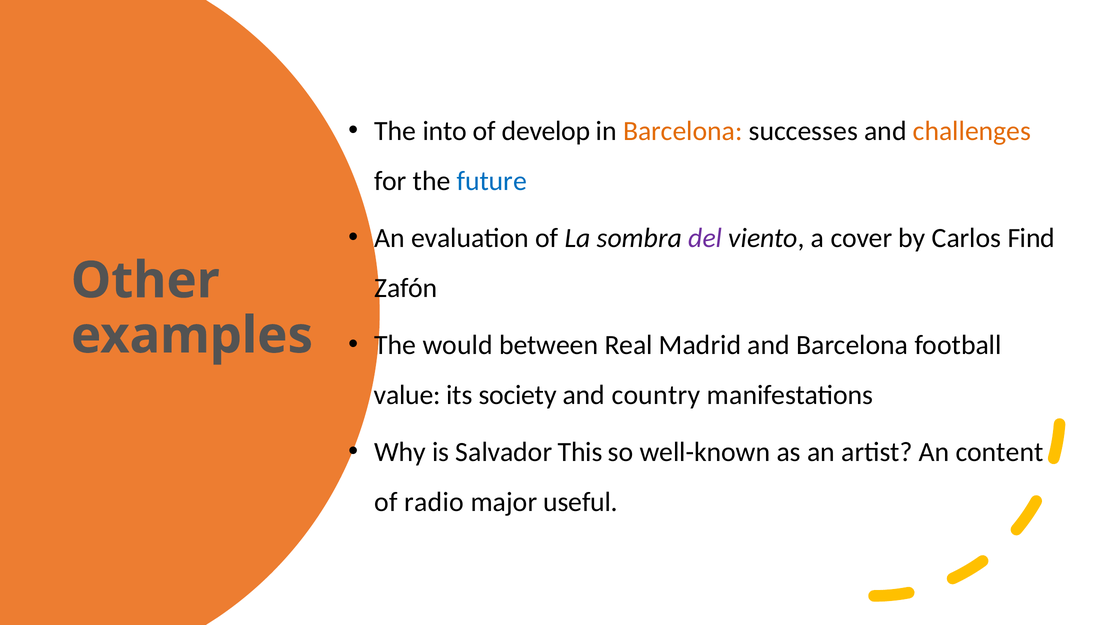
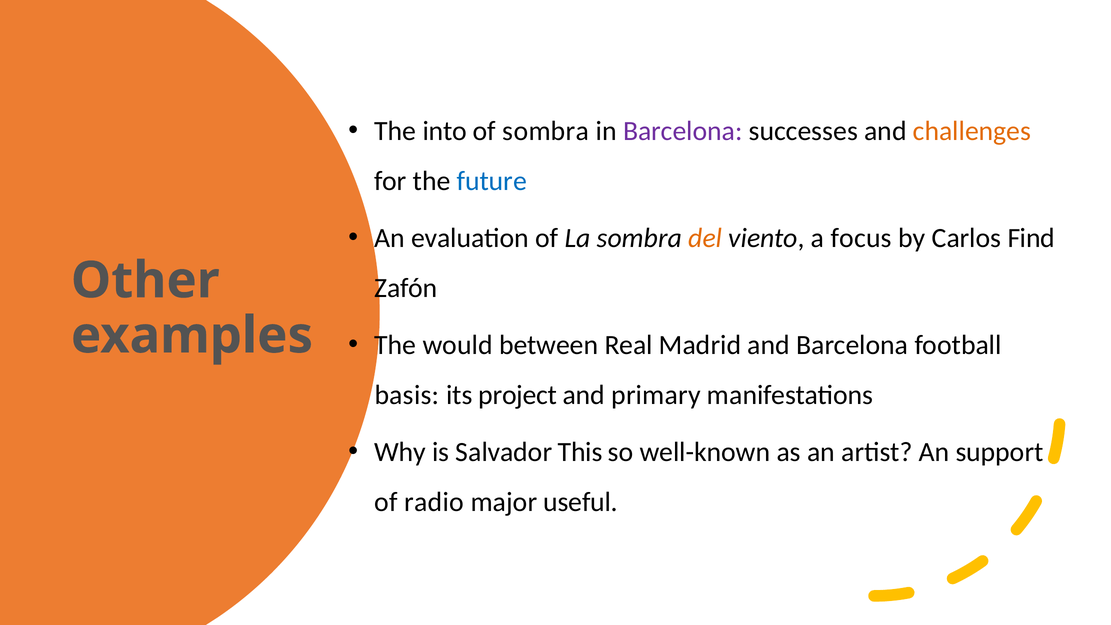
of develop: develop -> sombra (546, 131)
Barcelona colour: orange -> purple (683, 131)
del colour: purple -> orange (705, 238)
cover: cover -> focus (861, 238)
value: value -> basis (407, 395)
society: society -> project (518, 395)
country: country -> primary (656, 395)
content: content -> support (1000, 452)
